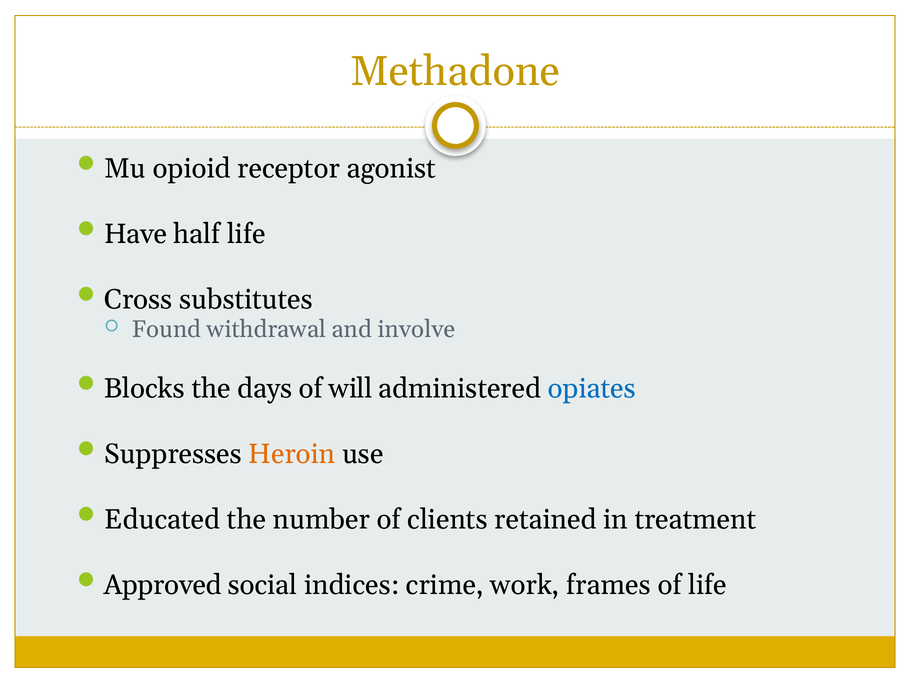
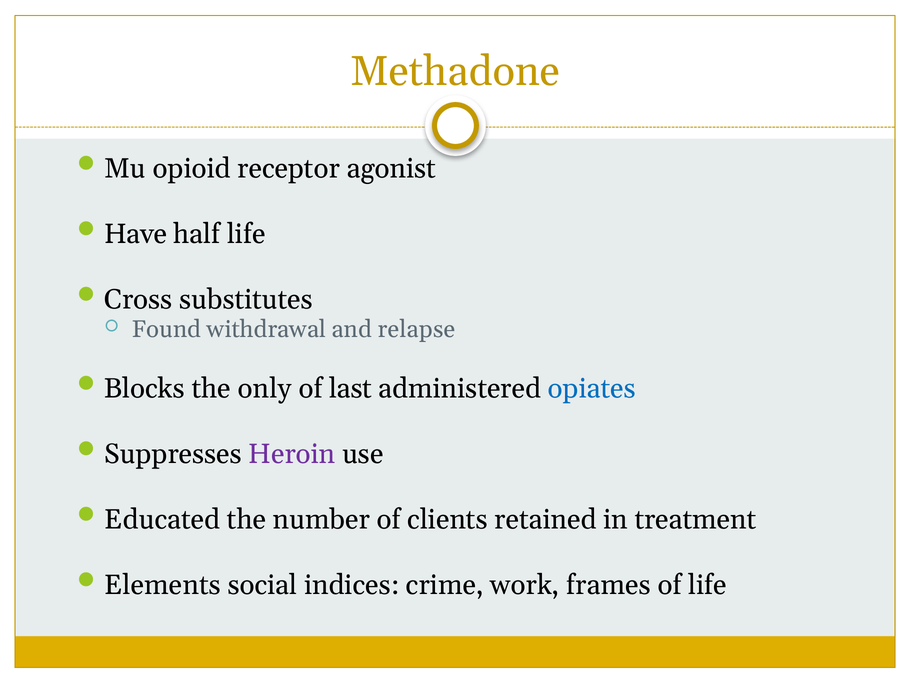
involve: involve -> relapse (416, 330)
days: days -> only (265, 389)
will: will -> last (351, 389)
Heroin colour: orange -> purple (292, 454)
Approved: Approved -> Elements (163, 585)
